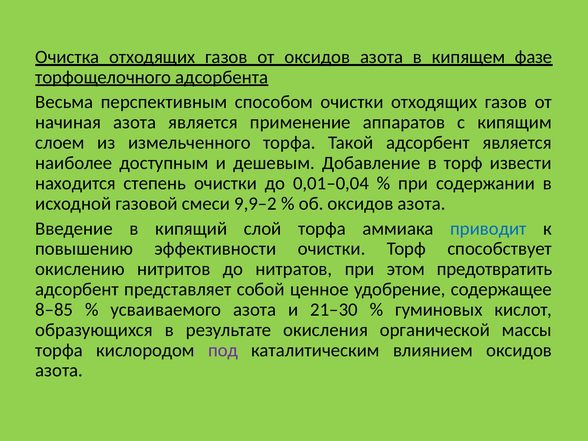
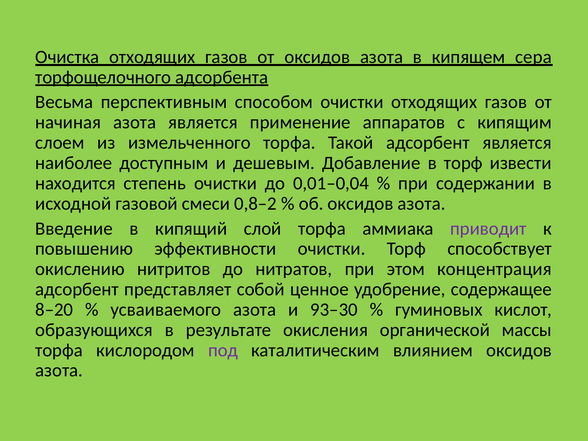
фазе: фазе -> сера (533, 57)
9,9–2: 9,9–2 -> 0,8–2 (256, 204)
приводит colour: blue -> purple (488, 228)
предотвратить: предотвратить -> концентрация (494, 269)
8–85: 8–85 -> 8–20 (54, 310)
21–30: 21–30 -> 93–30 (334, 310)
